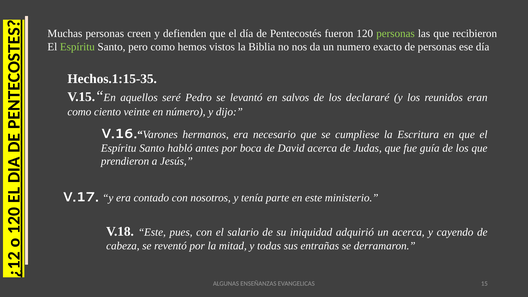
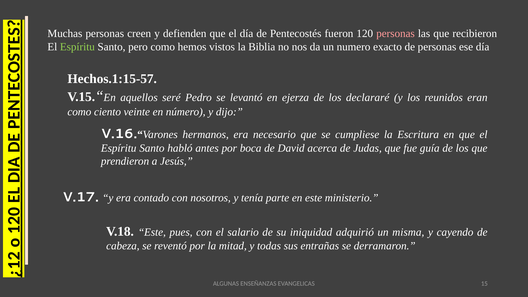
personas colour: light green -> pink (396, 34)
Hechos.1:15-35: Hechos.1:15-35 -> Hechos.1:15-57 (112, 79)
salvos: salvos -> ejerza (296, 98)
un acerca: acerca -> misma (408, 232)
